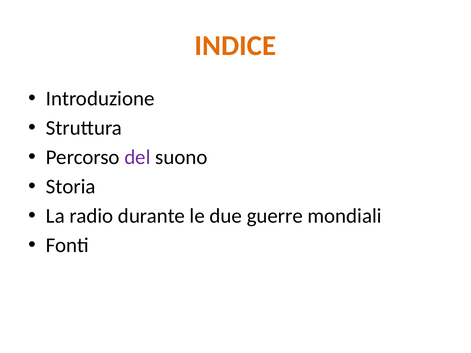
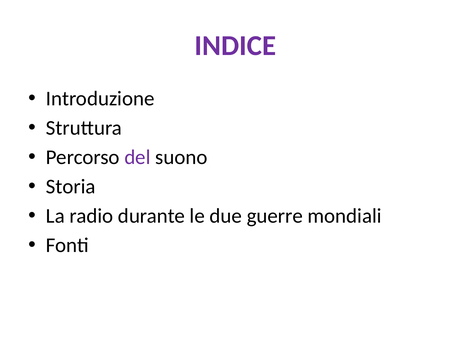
INDICE colour: orange -> purple (235, 46)
